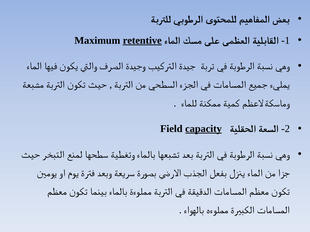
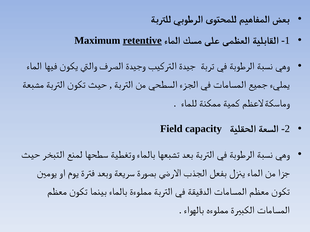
capacity underline: present -> none (203, 129)
